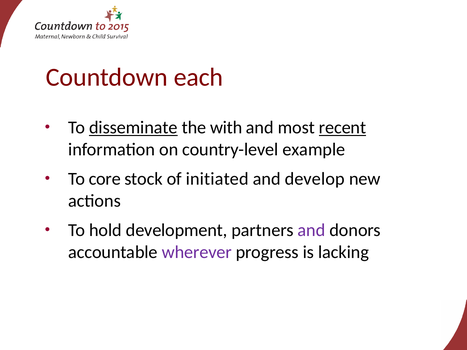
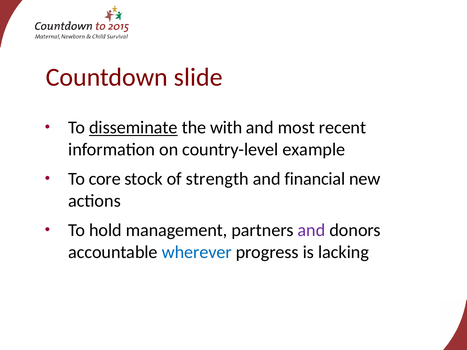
each: each -> slide (198, 77)
recent underline: present -> none (343, 128)
initiated: initiated -> strength (217, 179)
develop: develop -> financial (315, 179)
development: development -> management (177, 230)
wherever colour: purple -> blue (197, 252)
